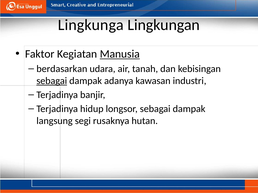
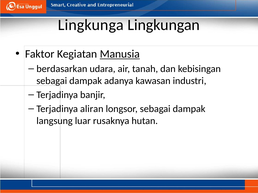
sebagai underline: present -> none (52, 81)
hidup: hidup -> aliran (92, 109)
segi: segi -> luar (83, 121)
